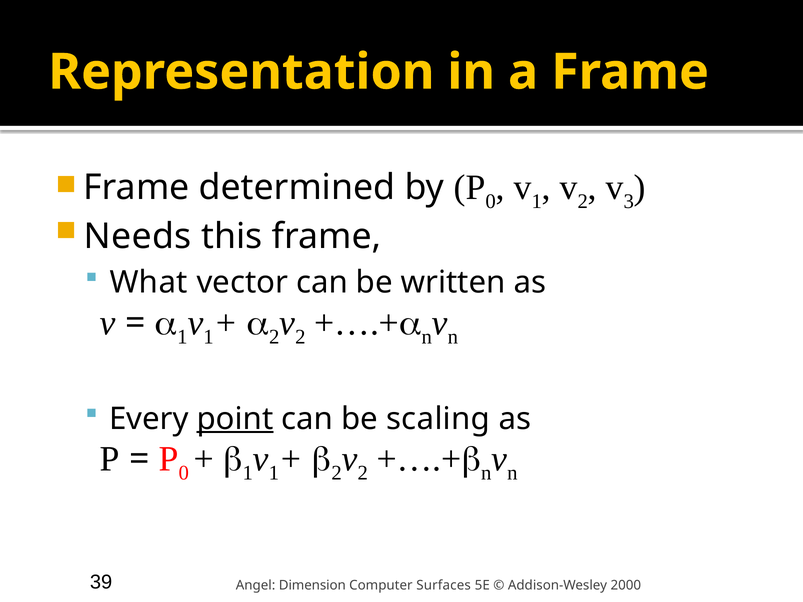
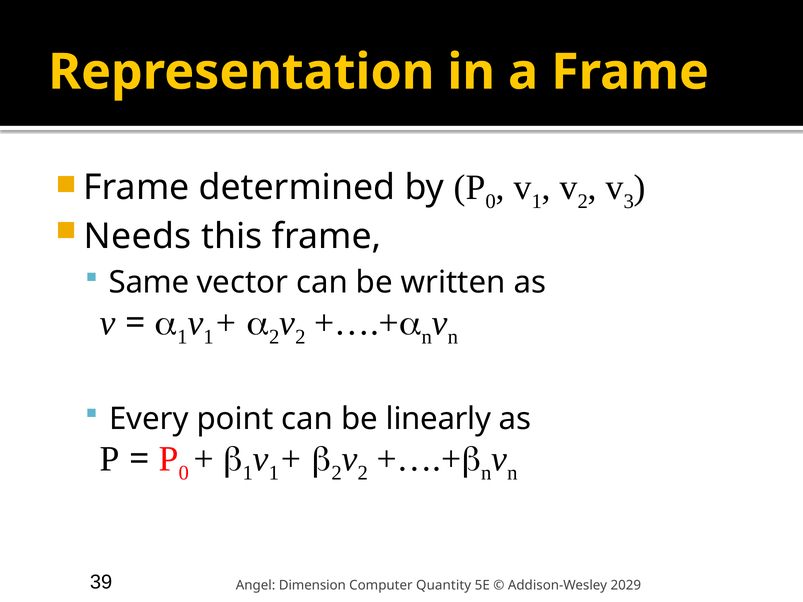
What: What -> Same (149, 283)
point underline: present -> none (235, 419)
scaling: scaling -> linearly (439, 419)
Surfaces: Surfaces -> Quantity (444, 586)
2000: 2000 -> 2029 (626, 586)
